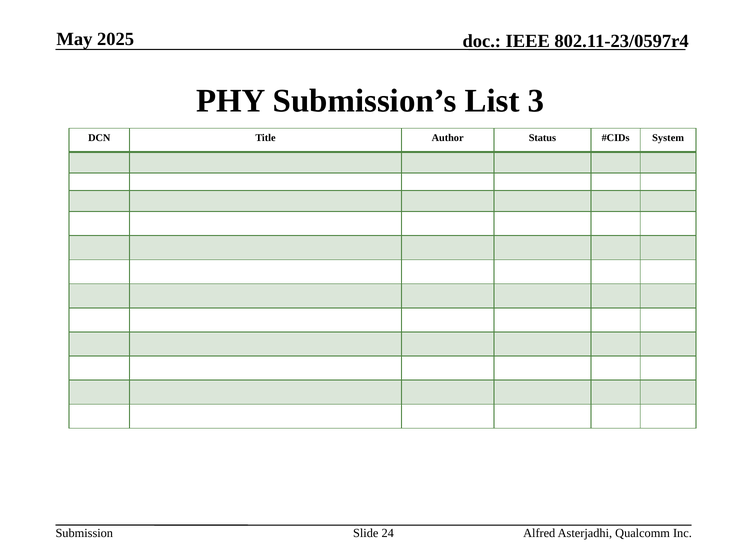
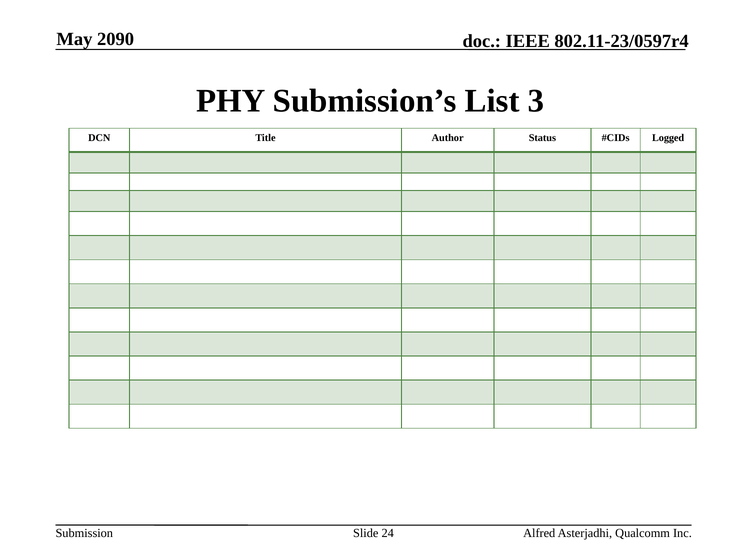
2025: 2025 -> 2090 (116, 39)
System: System -> Logged (668, 138)
